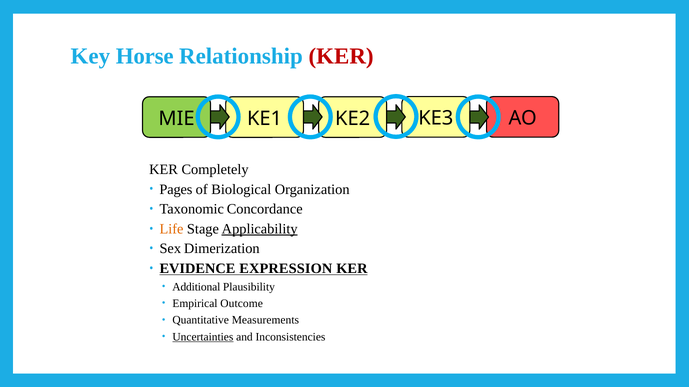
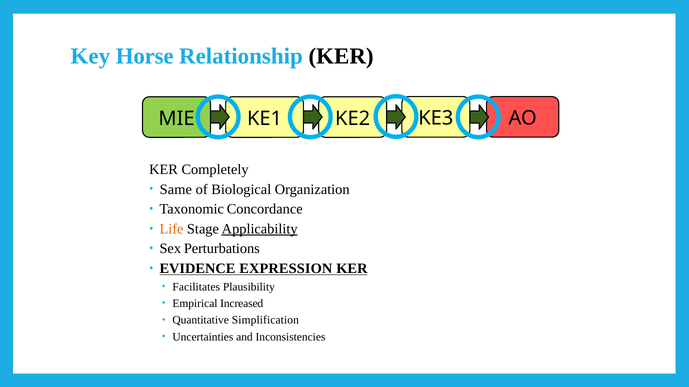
KER colour: red -> black (341, 56)
Pages: Pages -> Same (176, 190)
Dimerization: Dimerization -> Perturbations (222, 249)
Additional: Additional -> Facilitates (196, 287)
Outcome: Outcome -> Increased (242, 304)
Measurements: Measurements -> Simplification (265, 321)
Uncertainties underline: present -> none (203, 337)
